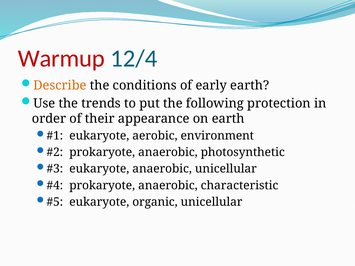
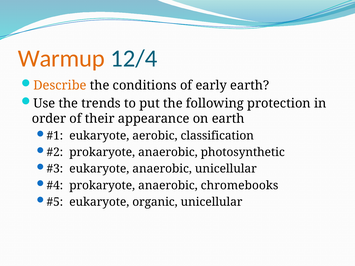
Warmup colour: red -> orange (61, 59)
environment: environment -> classification (217, 136)
characteristic: characteristic -> chromebooks (240, 186)
